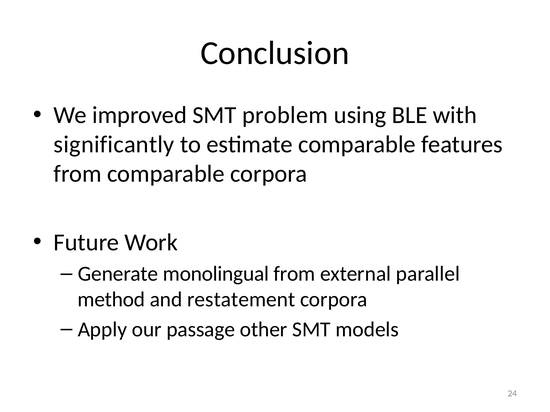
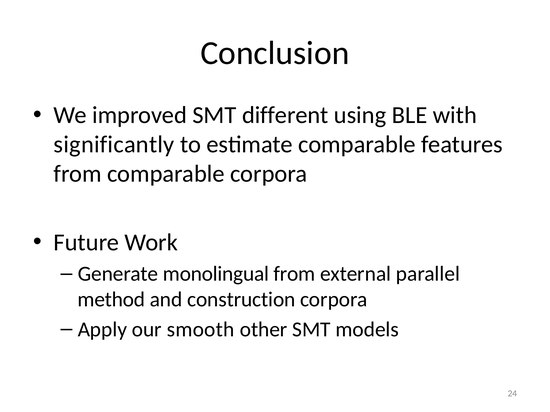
problem: problem -> different (285, 115)
restatement: restatement -> construction (241, 300)
passage: passage -> smooth (201, 330)
